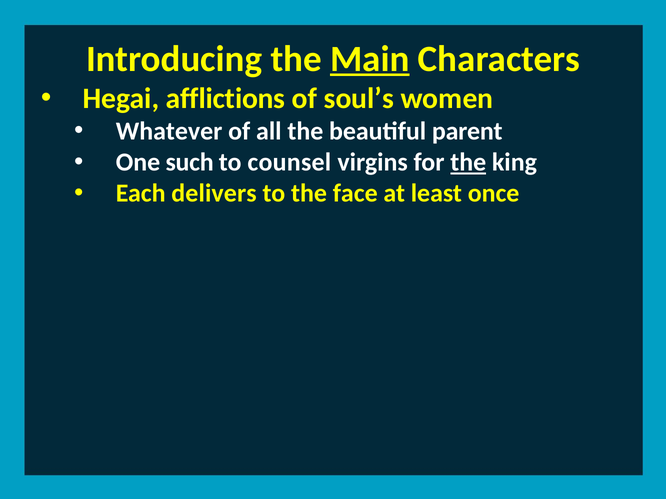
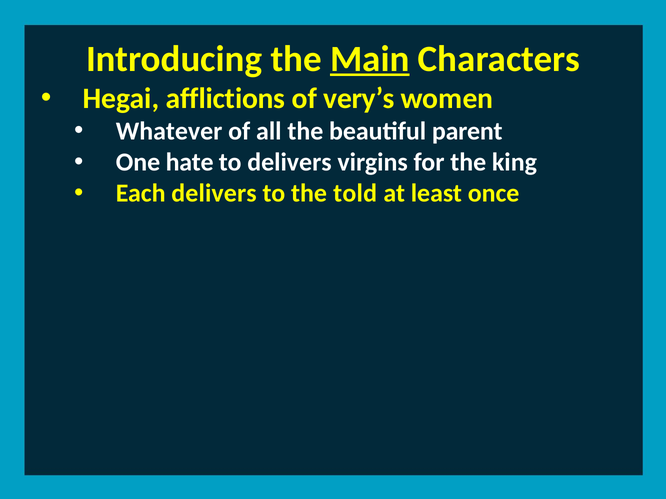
soul’s: soul’s -> very’s (359, 98)
such: such -> hate (190, 163)
to counsel: counsel -> delivers (289, 163)
the underline: present -> none (468, 163)
face: face -> told (355, 194)
